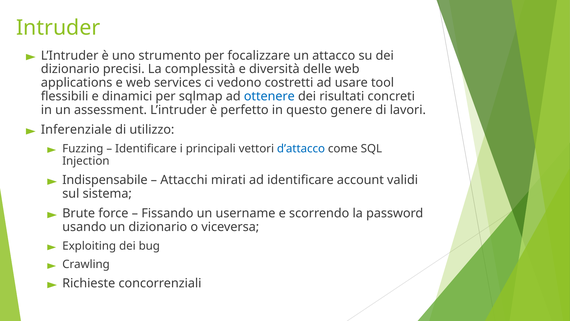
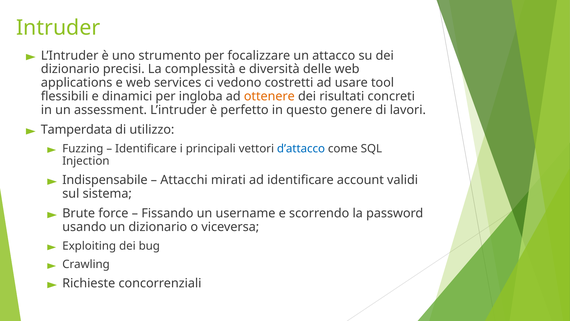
sqlmap: sqlmap -> ingloba (201, 96)
ottenere colour: blue -> orange (269, 96)
Inferenziale: Inferenziale -> Tamperdata (76, 129)
